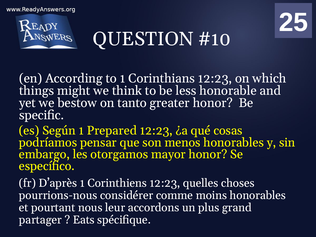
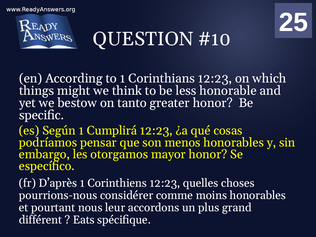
Prepared: Prepared -> Cumplirá (112, 131)
partager: partager -> différent (40, 220)
